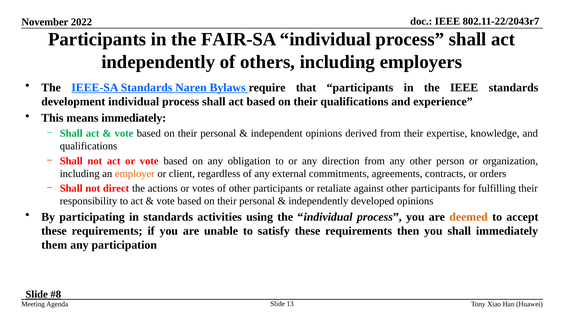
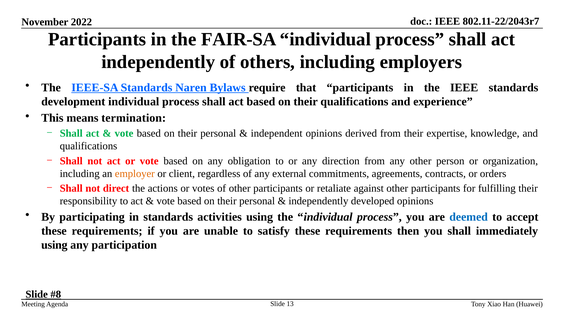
means immediately: immediately -> termination (134, 118)
deemed colour: orange -> blue (469, 217)
them: them -> using (54, 245)
